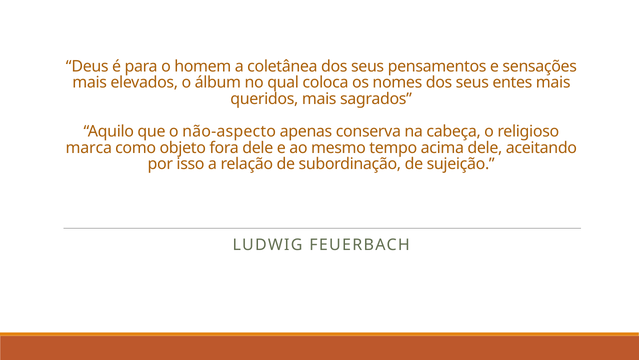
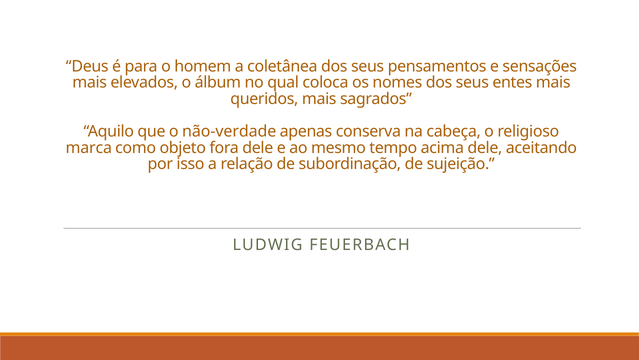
não-aspecto: não-aspecto -> não-verdade (229, 131)
